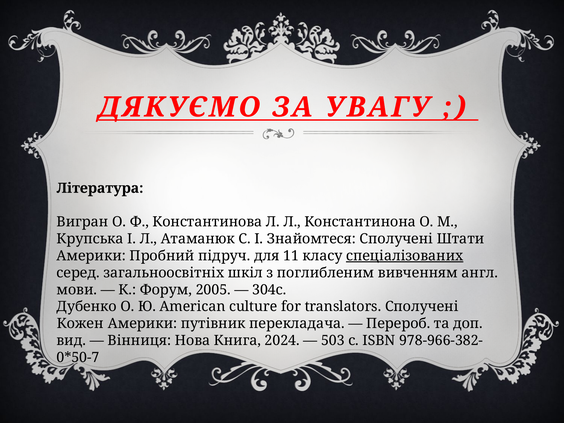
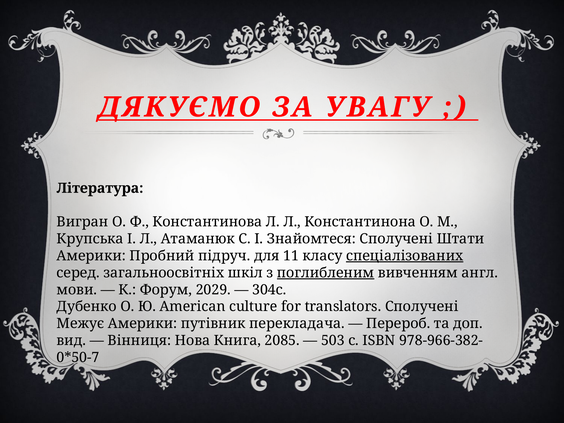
поглибленим underline: none -> present (326, 273)
2005: 2005 -> 2029 (213, 290)
Кожен: Кожен -> Межує (80, 324)
2024: 2024 -> 2085 (282, 340)
